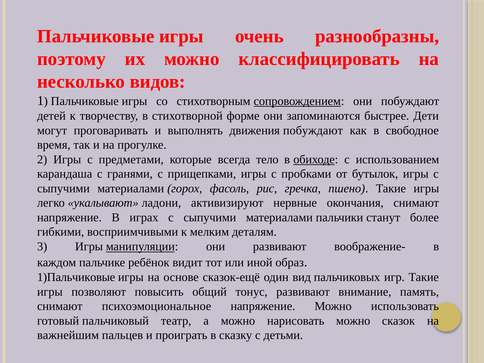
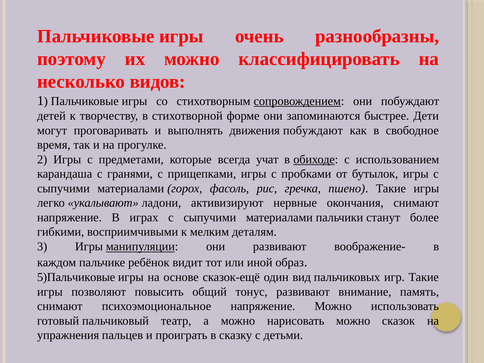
тело: тело -> учат (267, 159)
1)Пальчиковые: 1)Пальчиковые -> 5)Пальчиковые (76, 277)
важнейшим: важнейшим -> упражнения (68, 335)
